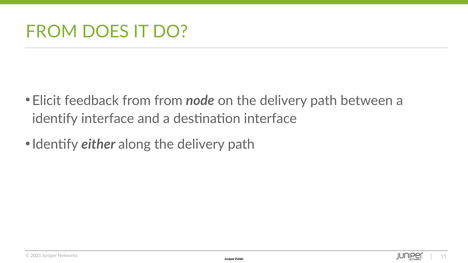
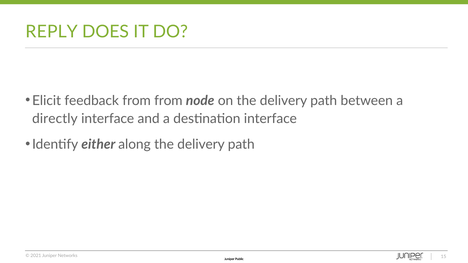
FROM: FROM -> REPLY (52, 32)
identify: identify -> directly (55, 119)
